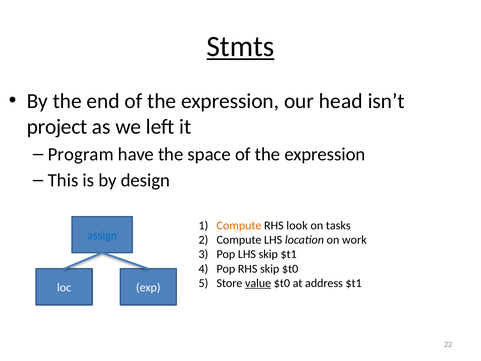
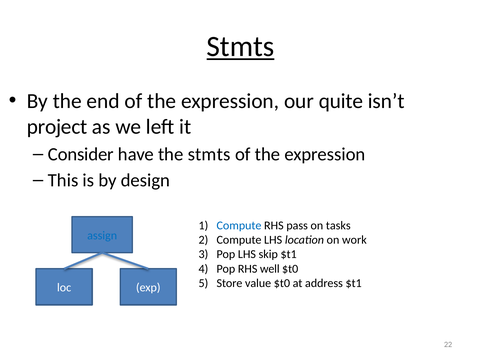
head: head -> quite (341, 101)
Program: Program -> Consider (81, 154)
the space: space -> stmts (209, 154)
Compute colour: orange -> blue (239, 225)
look: look -> pass (297, 225)
RHS skip: skip -> well (270, 269)
value underline: present -> none (258, 283)
